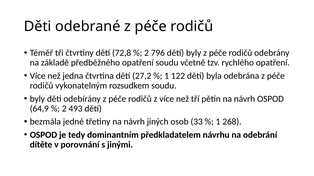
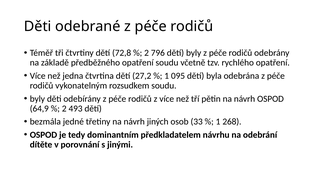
122: 122 -> 095 (178, 76)
